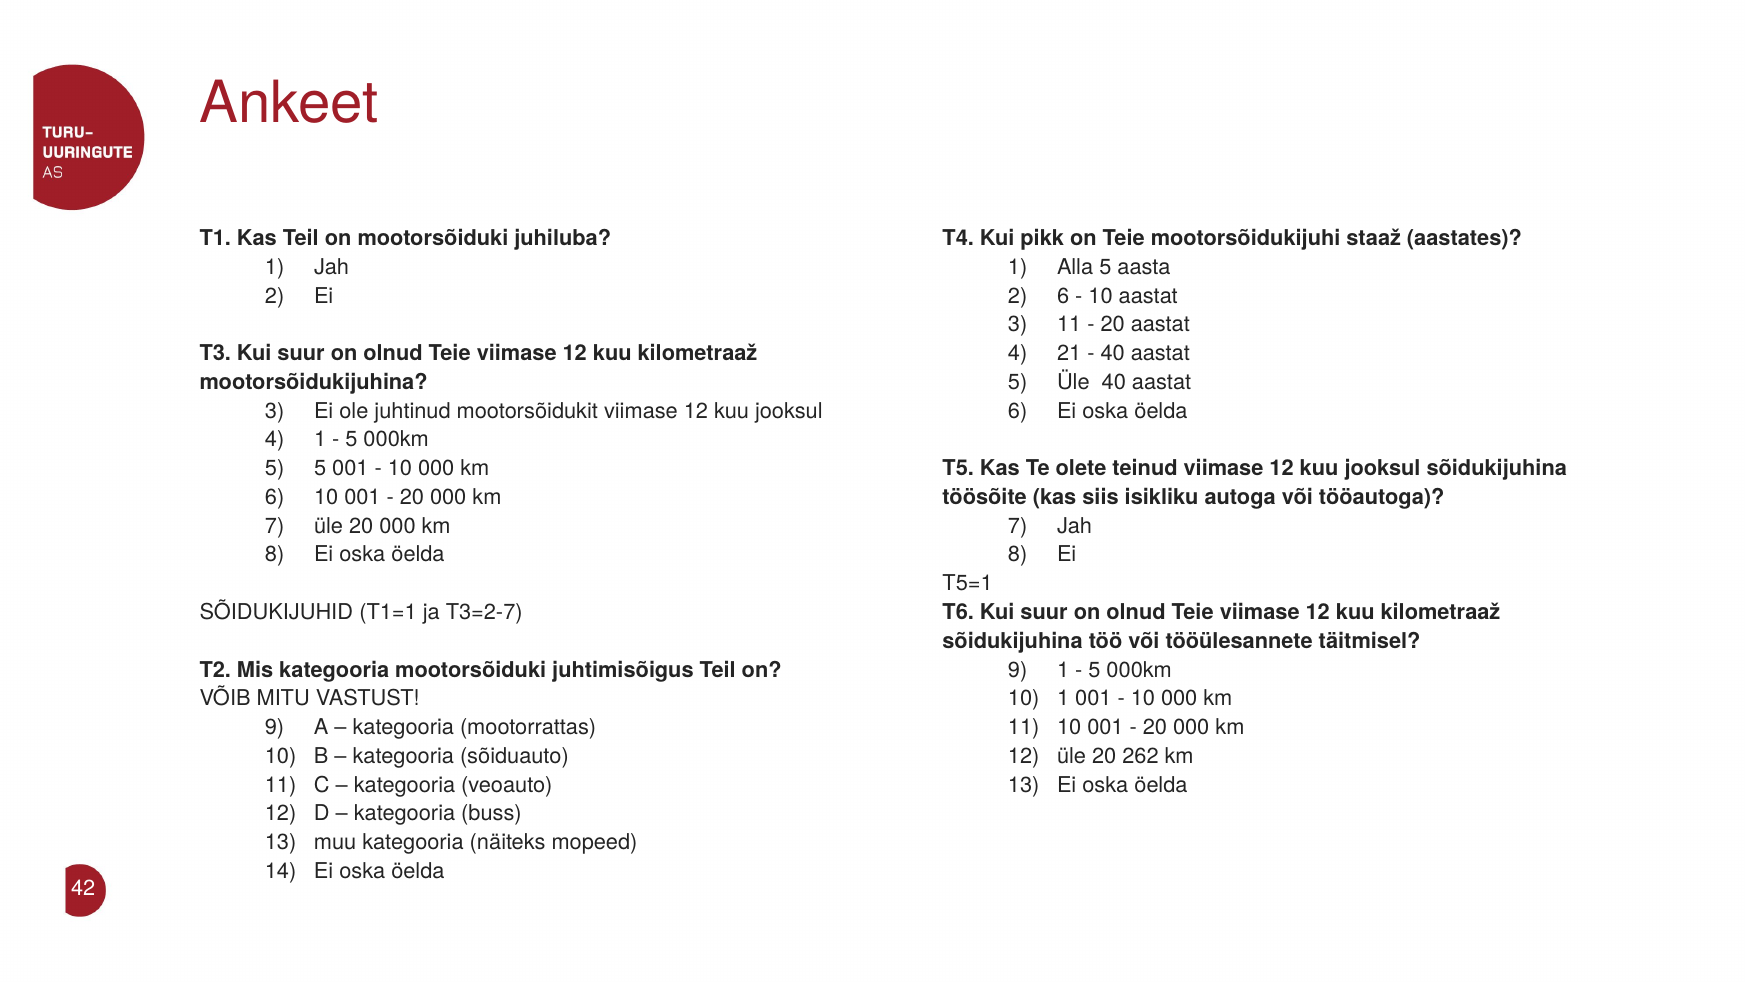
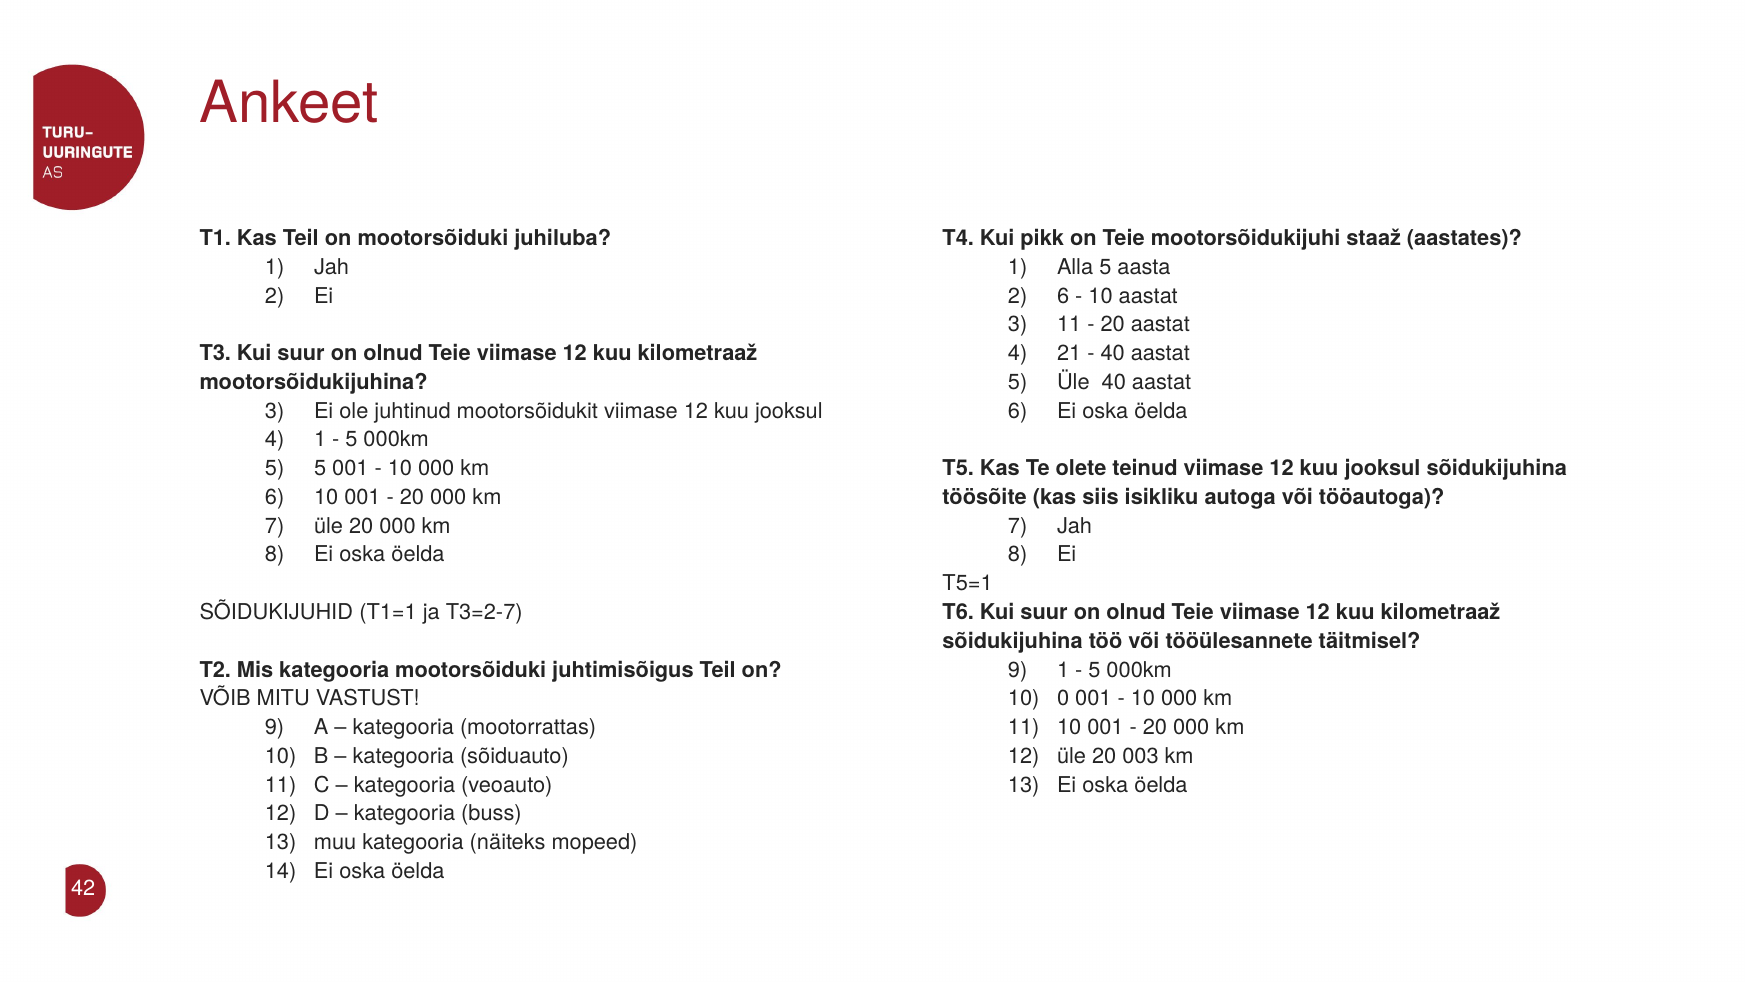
10 1: 1 -> 0 (1063, 698)
262: 262 -> 003 (1140, 756)
